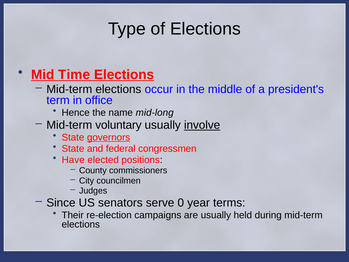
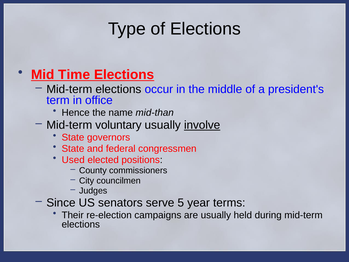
mid-long: mid-long -> mid-than (155, 113)
governors underline: present -> none (109, 137)
Have: Have -> Used (73, 160)
0: 0 -> 5 (181, 203)
